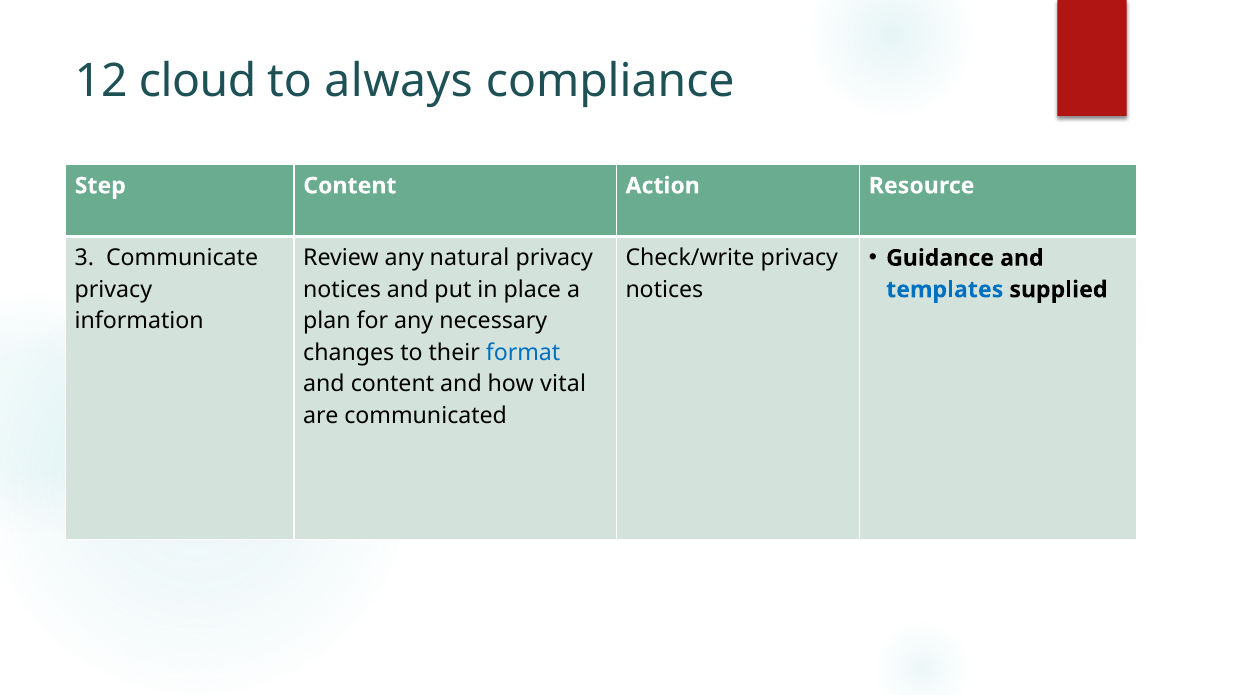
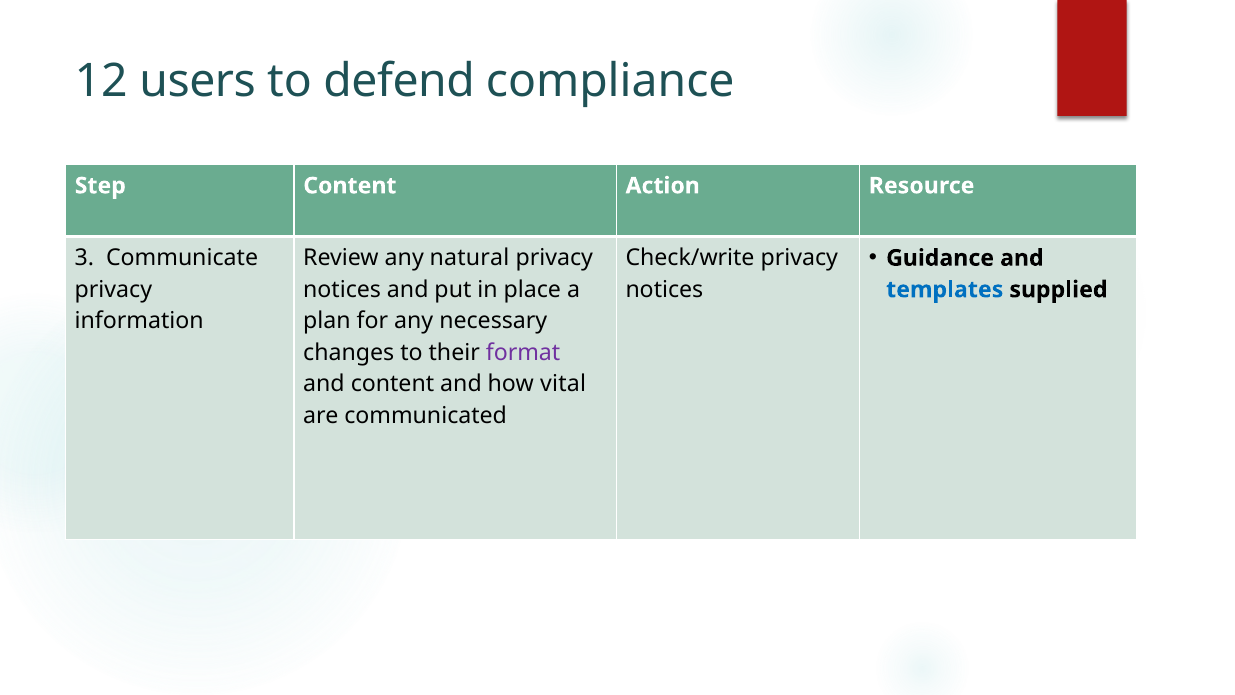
cloud: cloud -> users (198, 82)
always: always -> defend (399, 82)
format colour: blue -> purple (523, 352)
